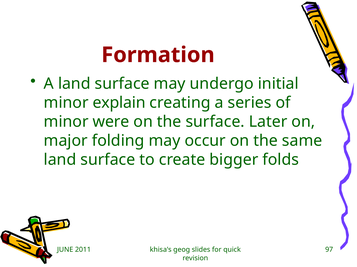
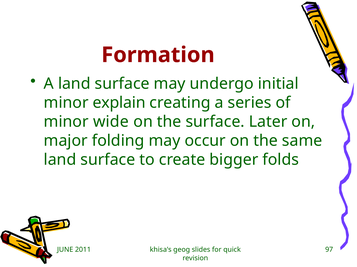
were: were -> wide (111, 122)
